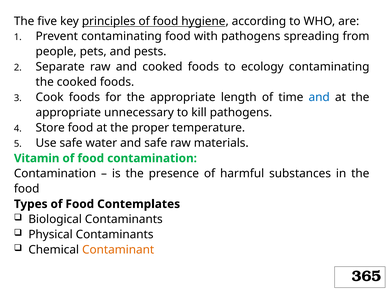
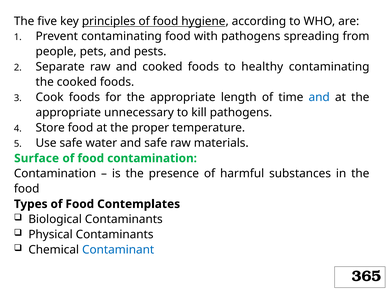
ecology: ecology -> healthy (262, 67)
Vitamin: Vitamin -> Surface (37, 159)
Contaminant colour: orange -> blue (118, 250)
